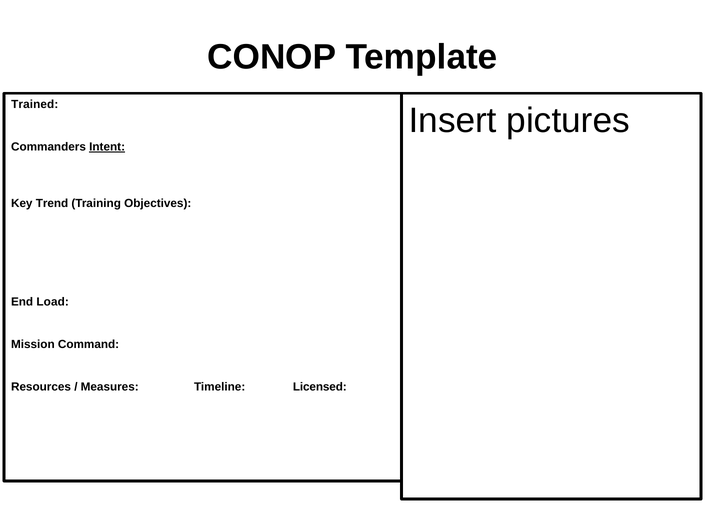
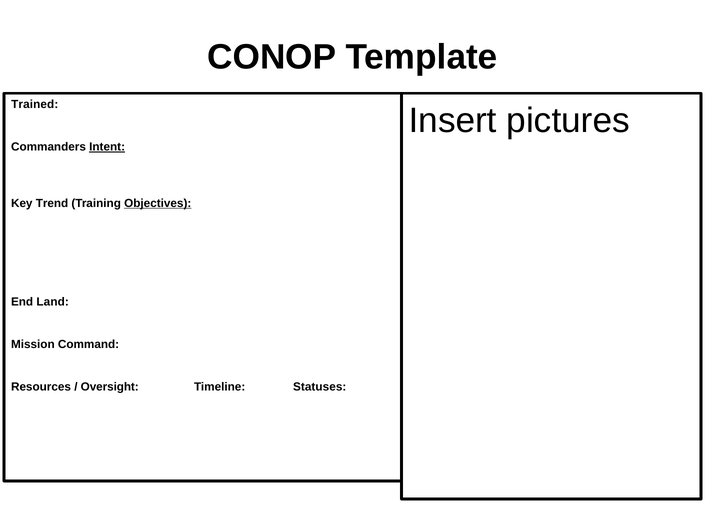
Objectives underline: none -> present (158, 203)
Load: Load -> Land (53, 302)
Measures: Measures -> Oversight (110, 387)
Licensed: Licensed -> Statuses (320, 387)
